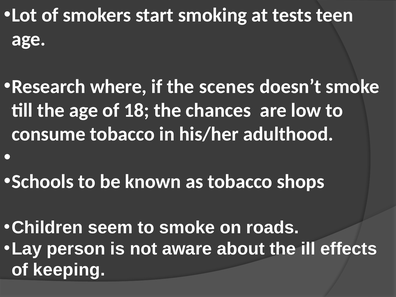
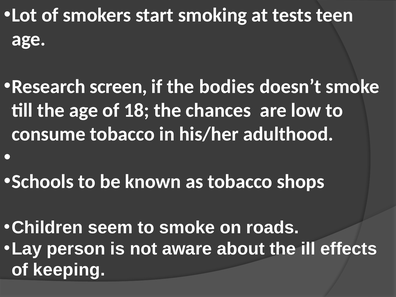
where: where -> screen (118, 86)
scenes: scenes -> bodies (227, 86)
